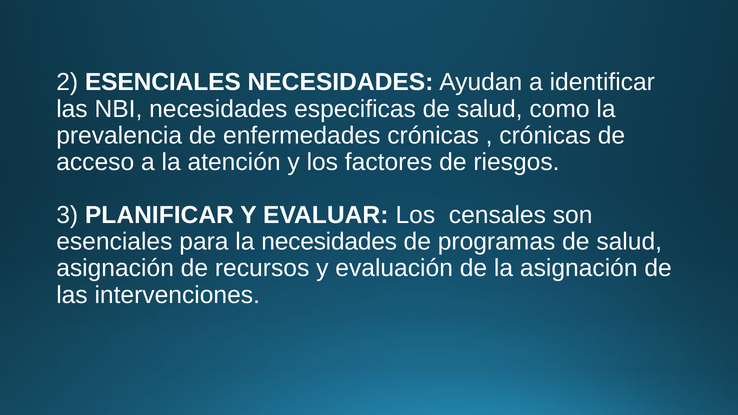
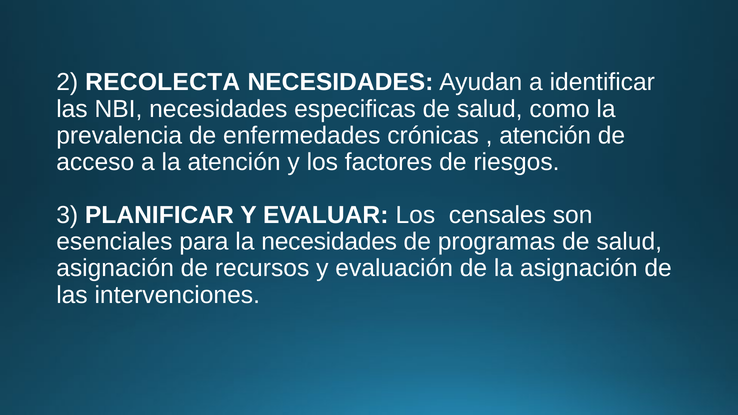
2 ESENCIALES: ESENCIALES -> RECOLECTA (163, 82)
crónicas: crónicas -> atención (545, 136)
